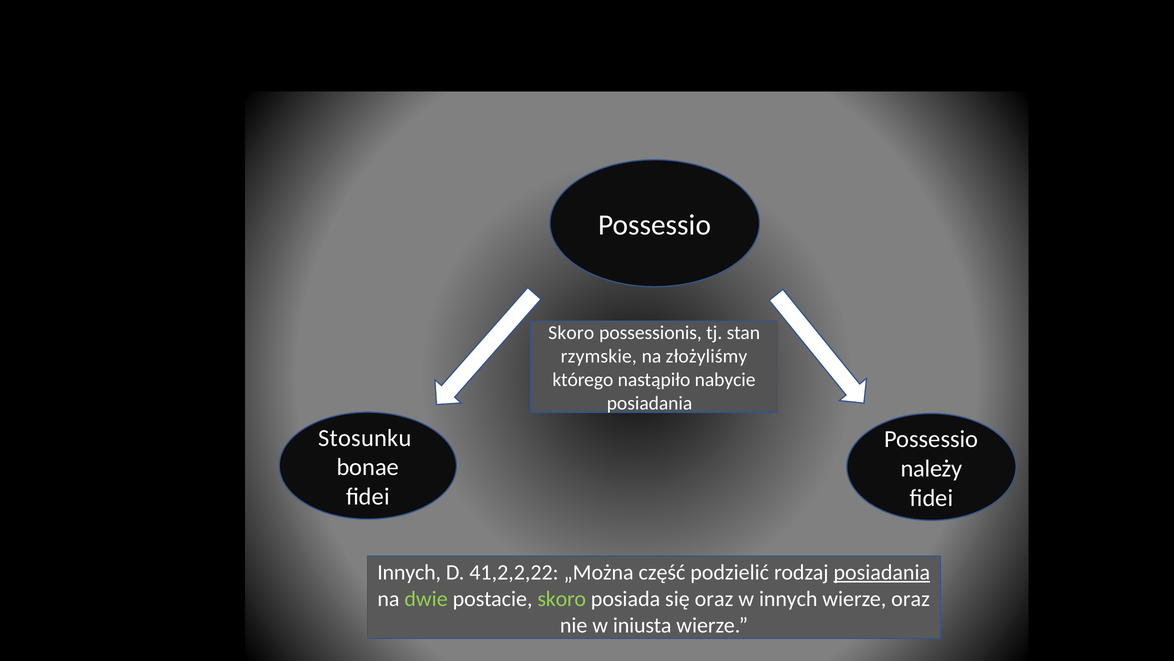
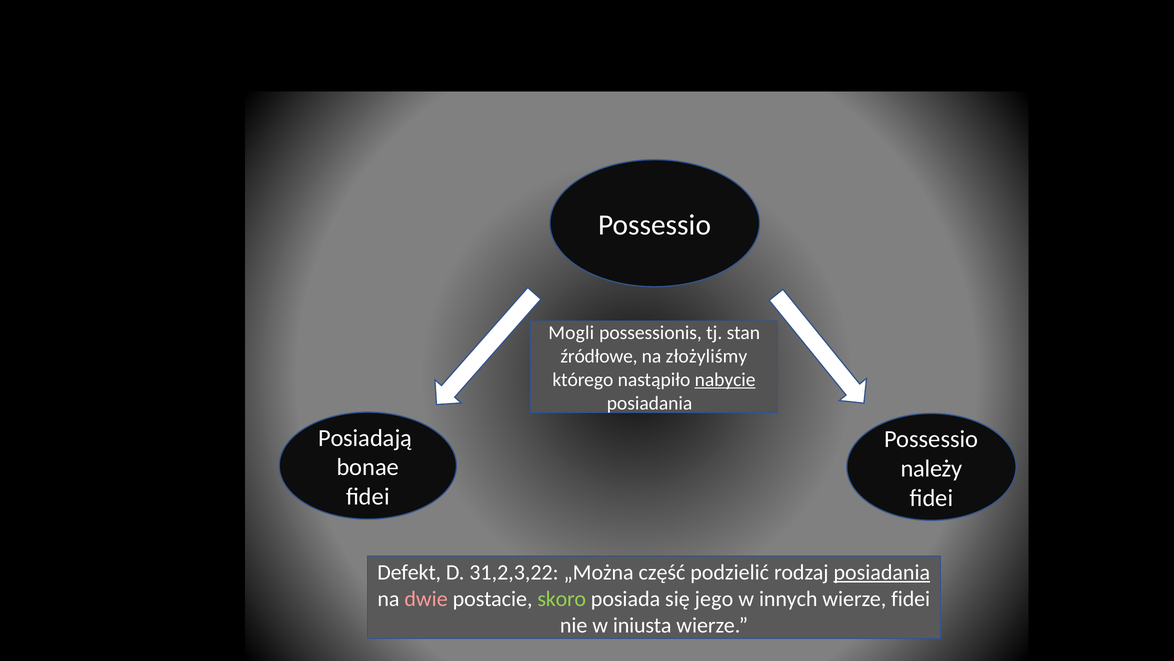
Skoro: Skoro -> Mogli (571, 332)
rzymskie: rzymskie -> źródłowe (599, 356)
nabycie underline: none -> present (725, 379)
Stosunku: Stosunku -> Posiadają (365, 438)
Innych: Innych -> Defekt (409, 572)
41,2,2,22: 41,2,2,22 -> 31,2,3,22 (514, 572)
dwie colour: light green -> pink (426, 598)
się oraz: oraz -> jego (714, 598)
wierze oraz: oraz -> fidei (911, 598)
